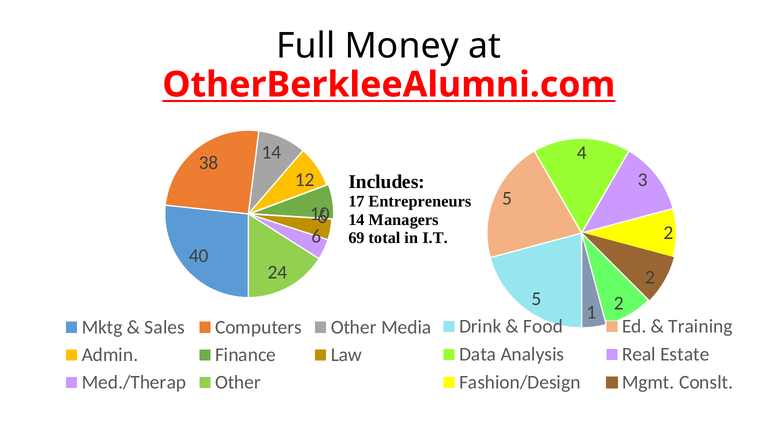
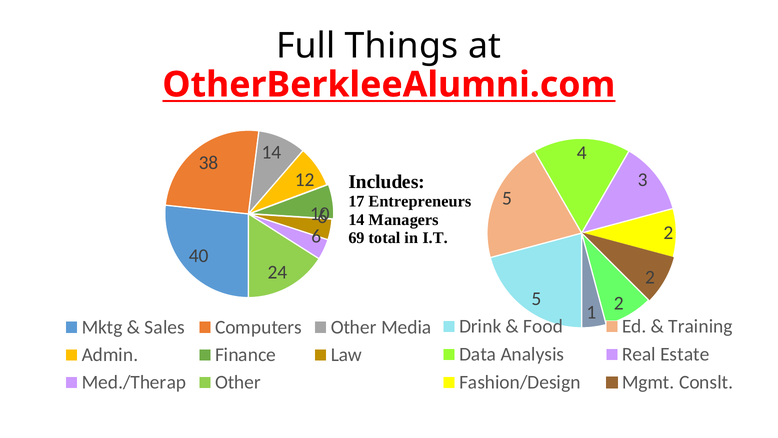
Money: Money -> Things (402, 46)
